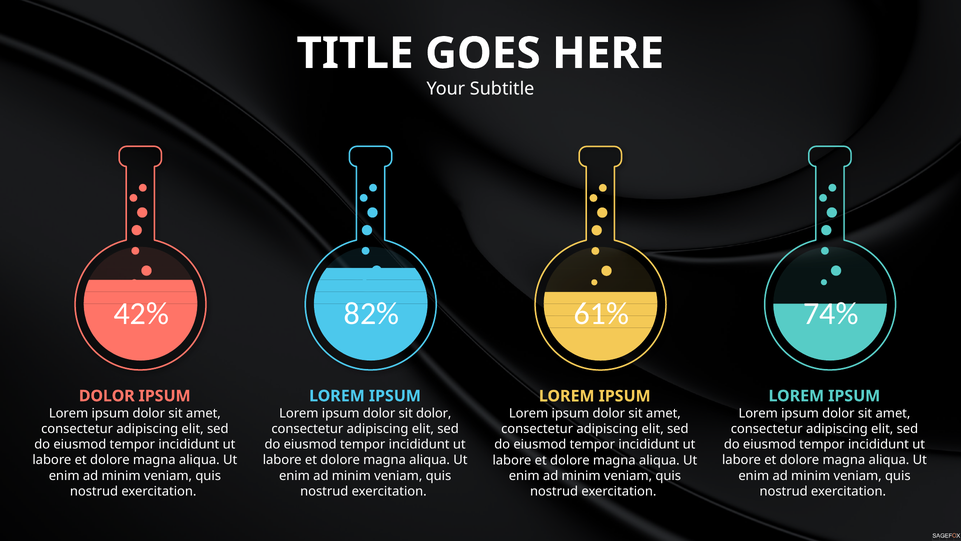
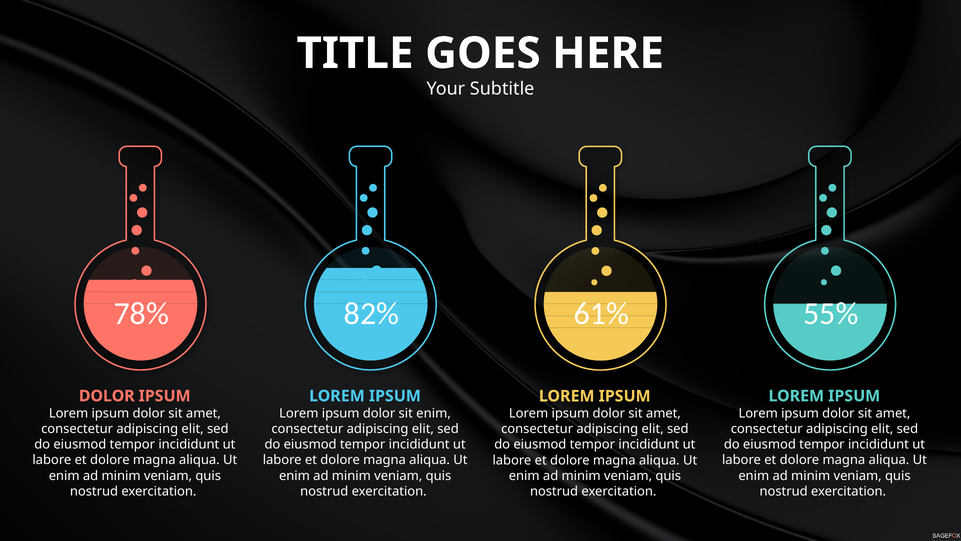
42%: 42% -> 78% (141, 313)
74%: 74% -> 55% (831, 313)
sit dolor: dolor -> enim (434, 413)
